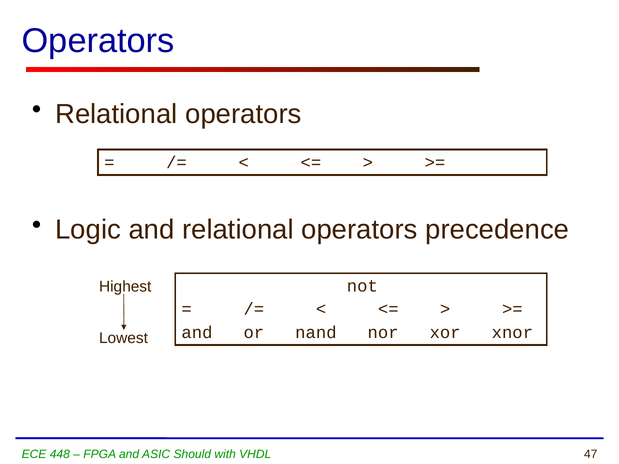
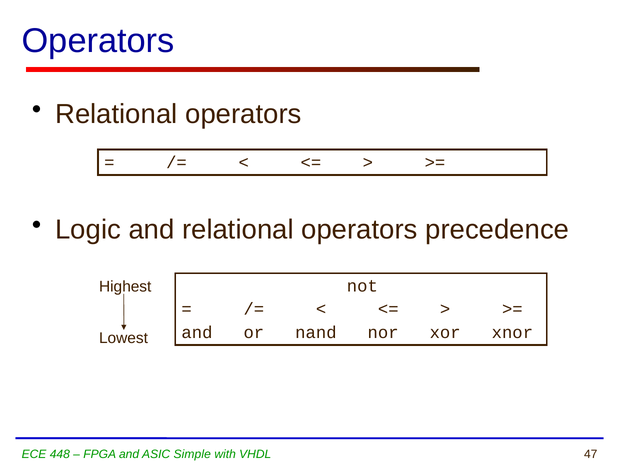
Should: Should -> Simple (192, 455)
